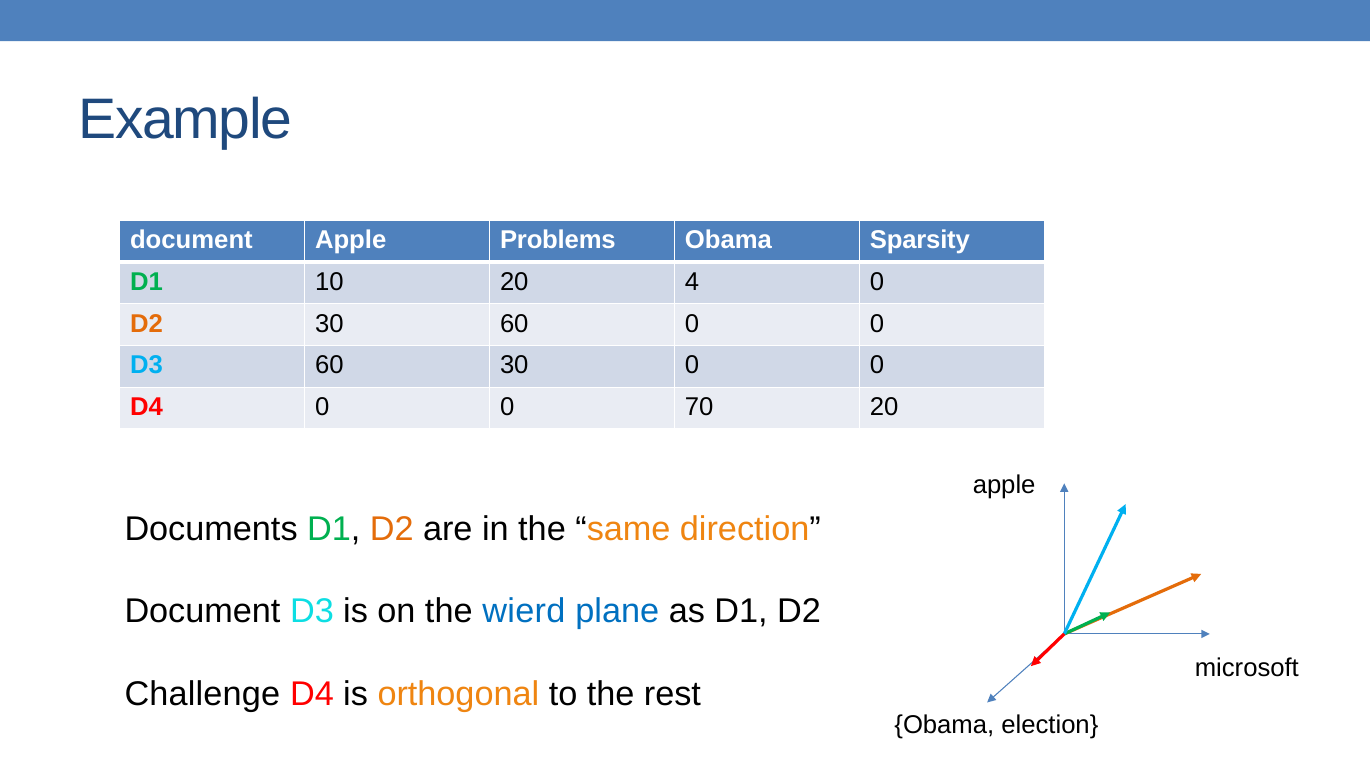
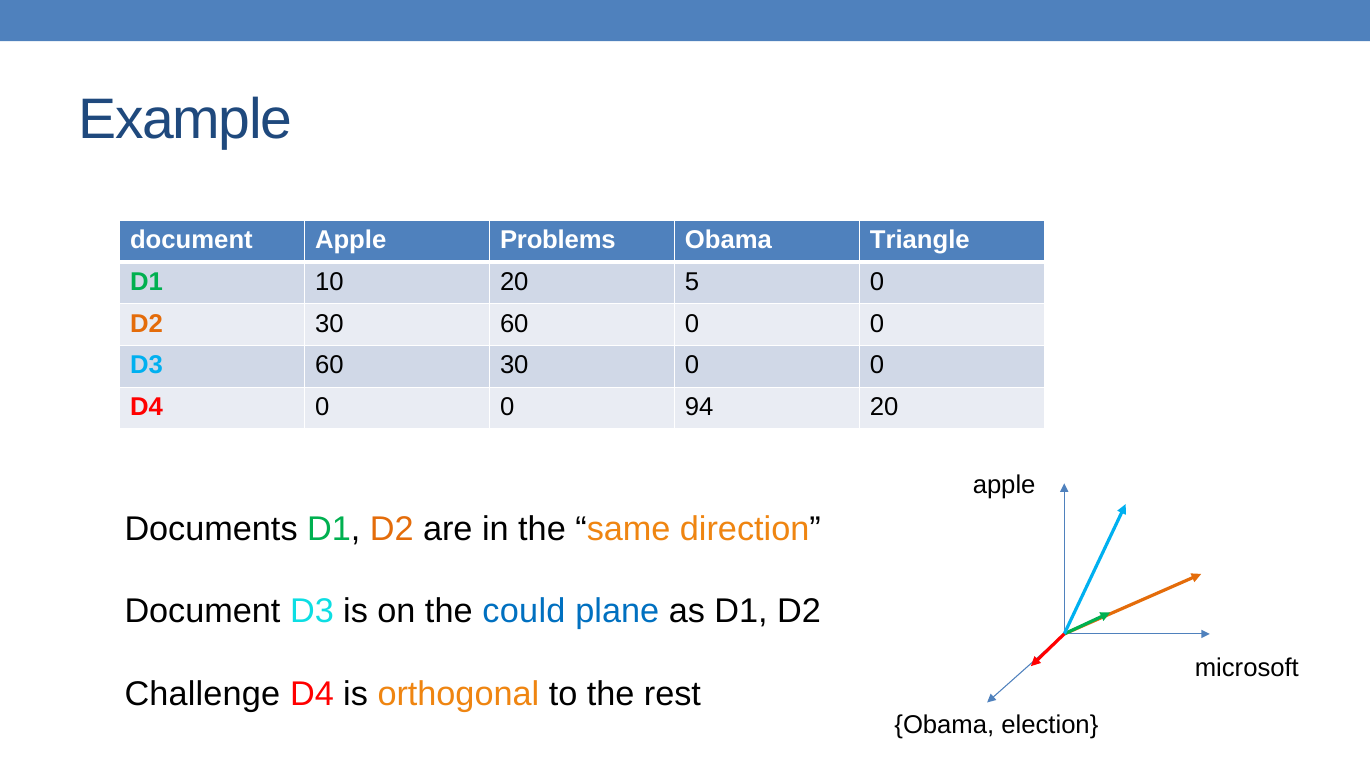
Sparsity: Sparsity -> Triangle (920, 240)
4: 4 -> 5 (692, 282)
70: 70 -> 94 (699, 407)
wierd: wierd -> could (524, 611)
